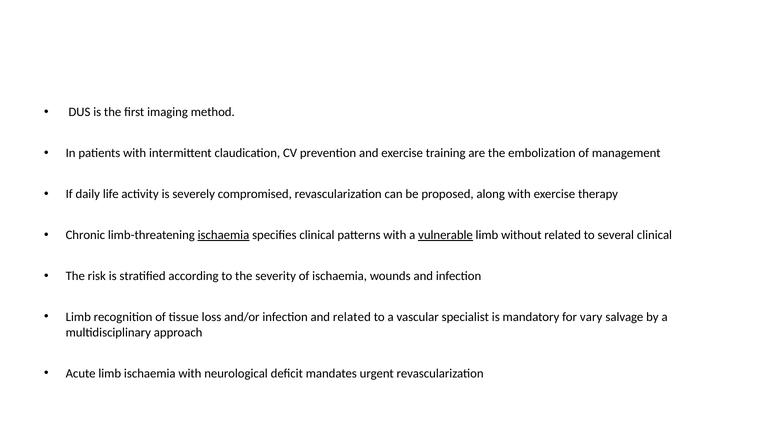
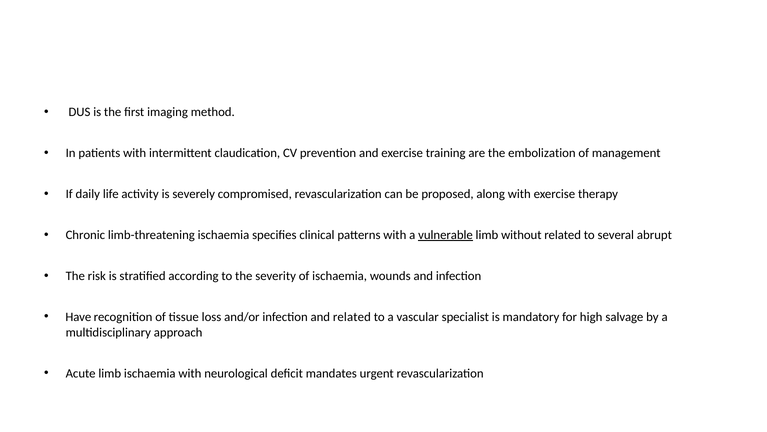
ischaemia underline: present -> none (223, 235)
several clinical: clinical -> abrupt (654, 235)
Limb: Limb -> Have (78, 317)
vary: vary -> high (591, 317)
